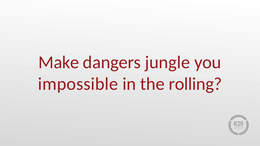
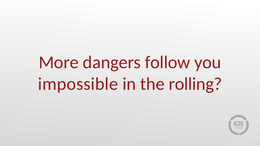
Make: Make -> More (59, 62)
jungle: jungle -> follow (168, 62)
